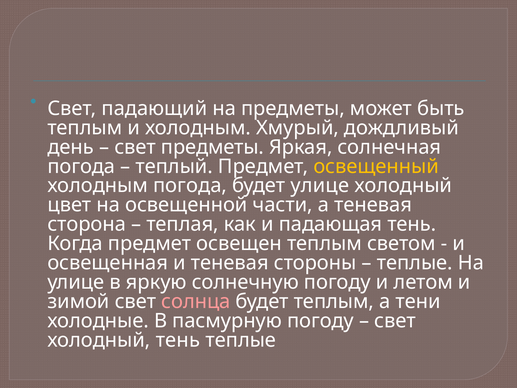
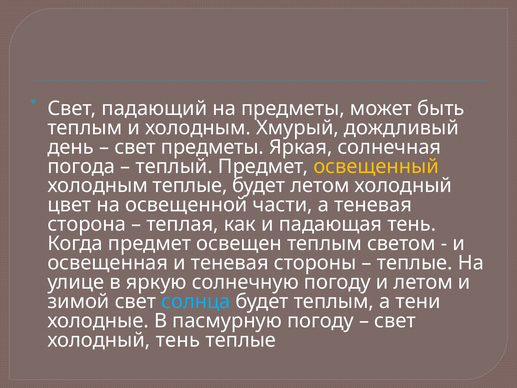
холодным погода: погода -> теплые (190, 186)
будет улице: улице -> летом (320, 186)
солнца colour: pink -> light blue (196, 301)
